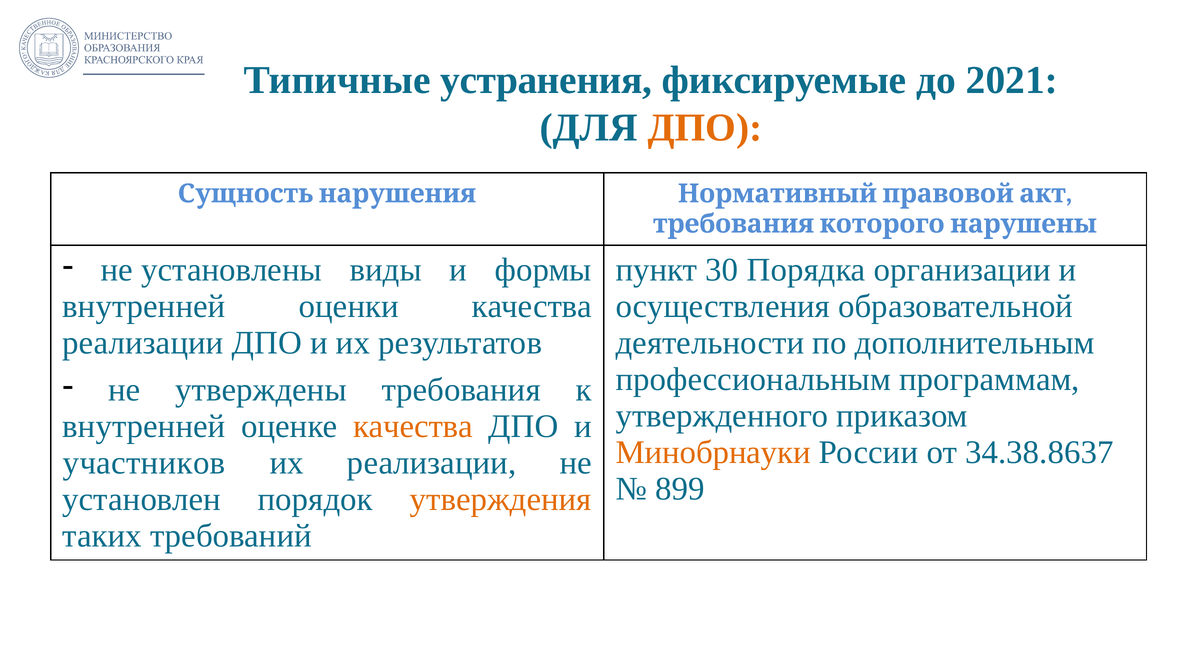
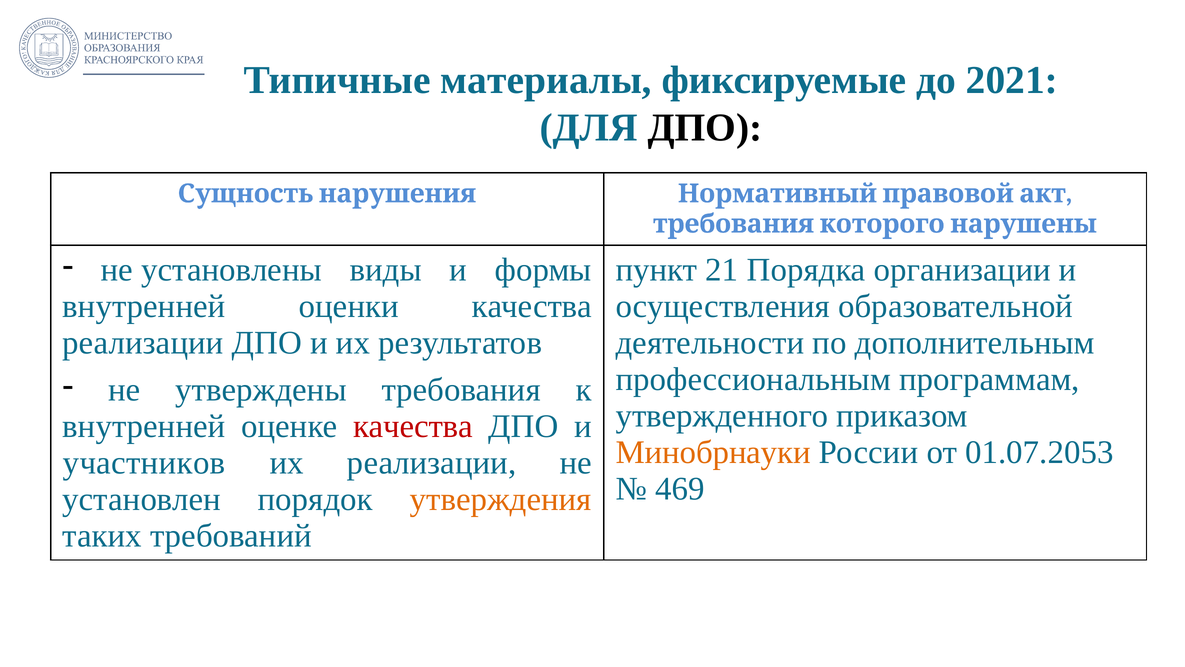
устранения: устранения -> материалы (546, 80)
ДПО colour: orange -> black (705, 128)
30: 30 -> 21 (722, 269)
качества colour: orange -> red (413, 426)
34.38.8637: 34.38.8637 -> 01.07.2053 (1039, 452)
899: 899 -> 469 (680, 489)
